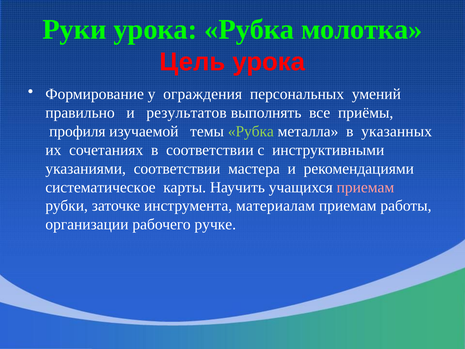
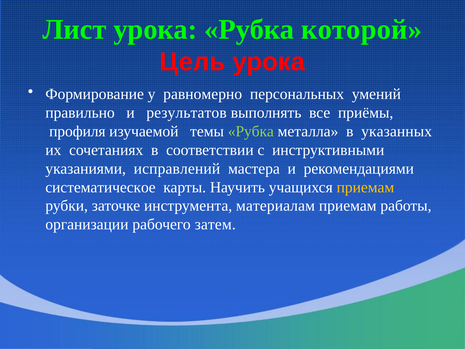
Руки: Руки -> Лист (74, 30)
молотка: молотка -> которой (362, 30)
ограждения: ограждения -> равномерно (203, 94)
указаниями соответствии: соответствии -> исправлений (177, 168)
приемам colour: pink -> yellow (365, 187)
ручке: ручке -> затем (215, 224)
